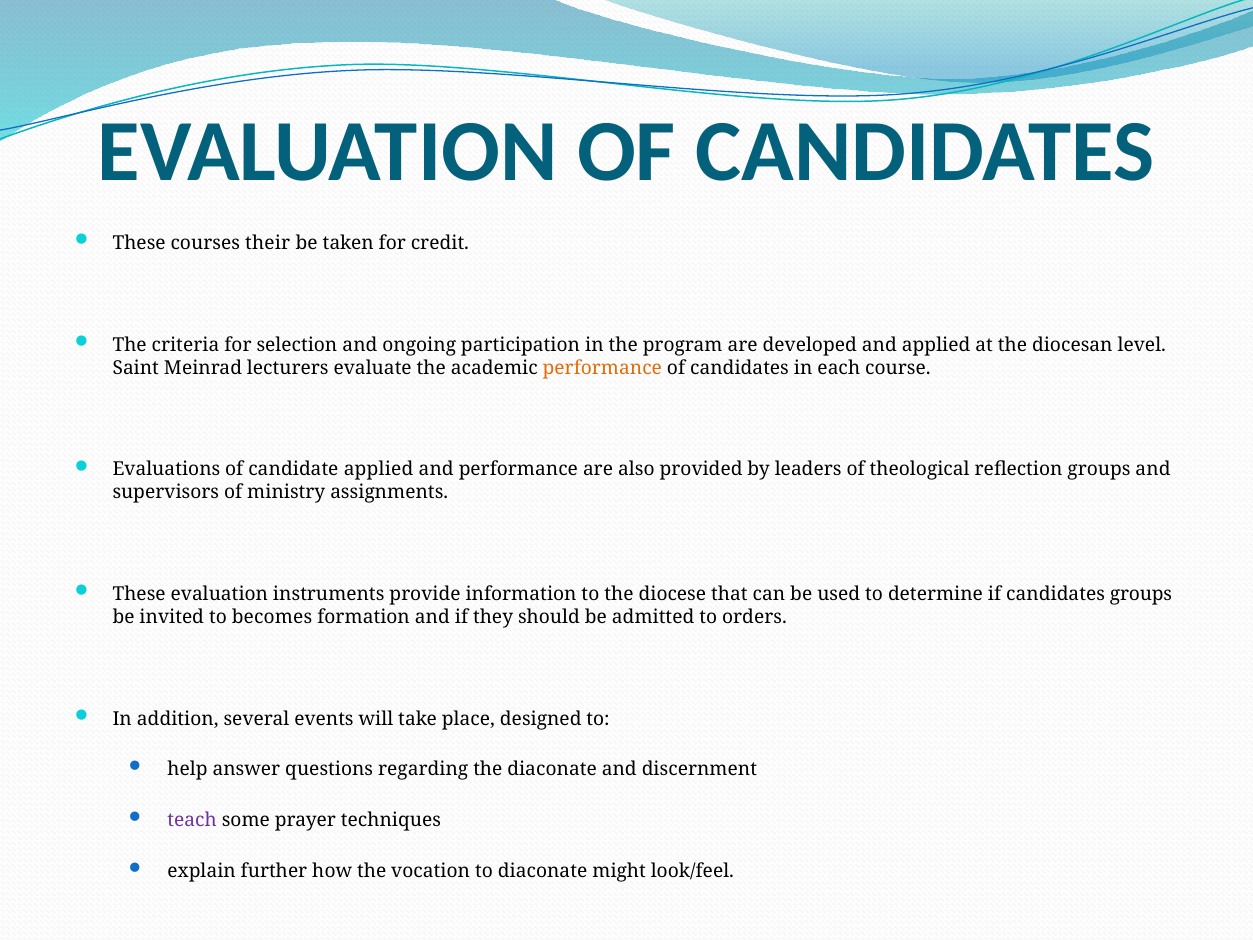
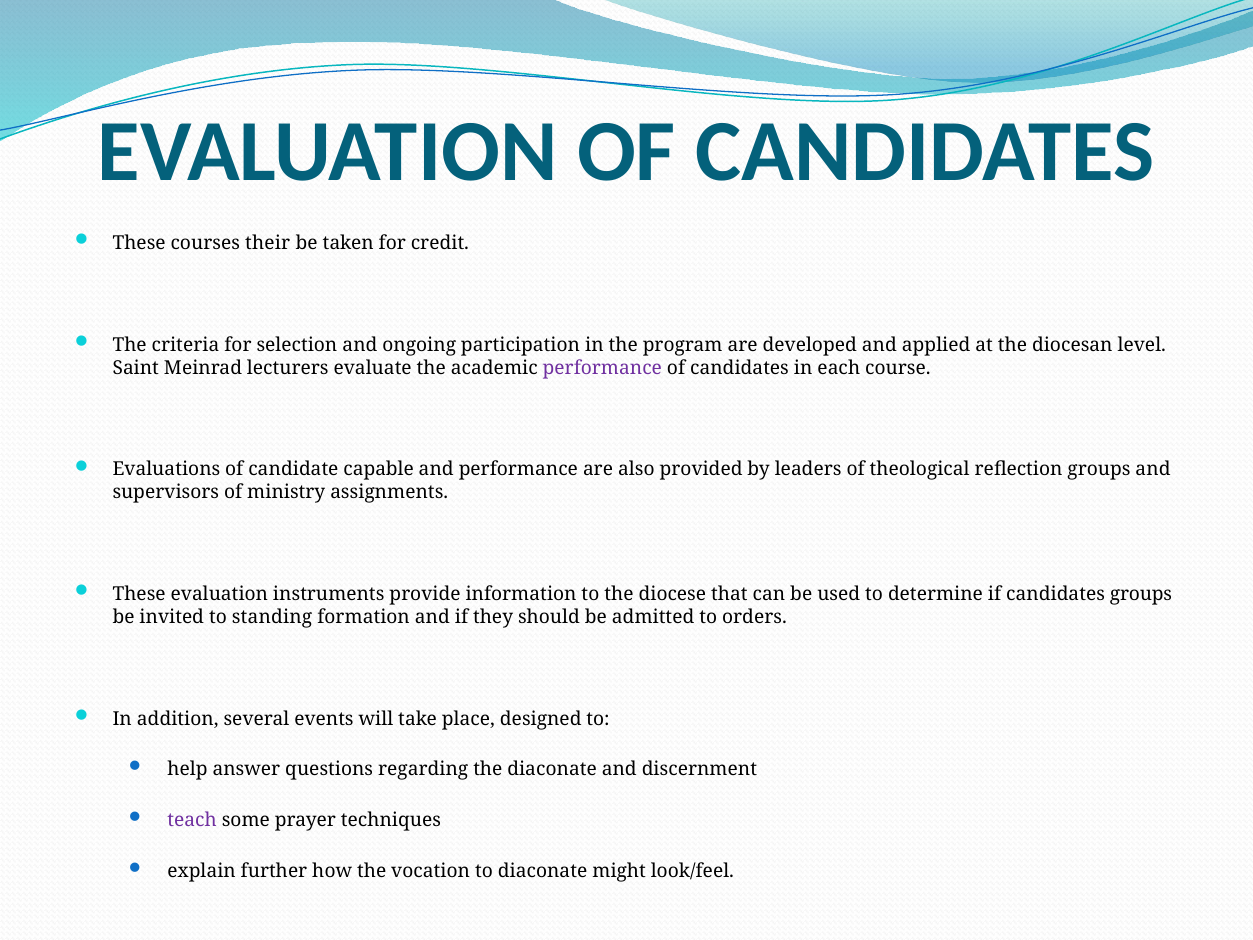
performance colour: orange -> purple (602, 368)
candidate applied: applied -> capable (379, 469)
becomes: becomes -> standing (272, 617)
